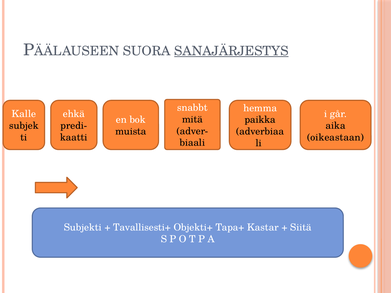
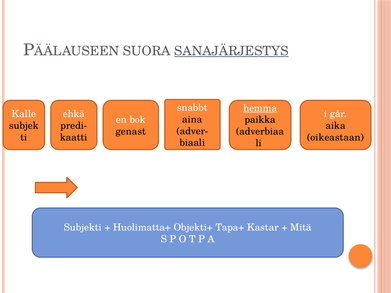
hemma underline: none -> present (260, 108)
mitä: mitä -> aina (192, 119)
muista: muista -> genast (131, 132)
Tavallisesti+: Tavallisesti+ -> Huolimatta+ (142, 228)
Siitä: Siitä -> Mitä (301, 228)
